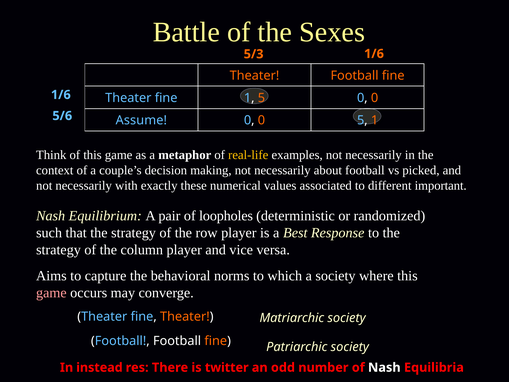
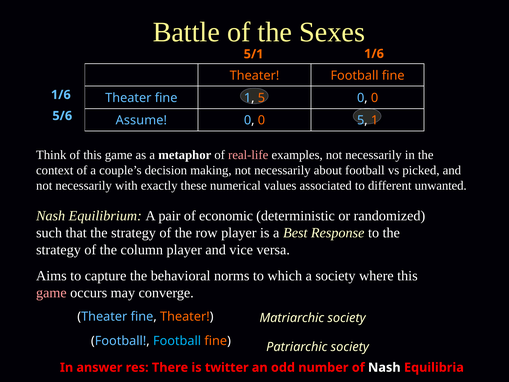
5/3: 5/3 -> 5/1 (254, 54)
real-life colour: yellow -> pink (248, 155)
important: important -> unwanted (441, 185)
loopholes: loopholes -> economic (226, 216)
Football colour: white -> light blue (177, 341)
instead: instead -> answer (99, 367)
